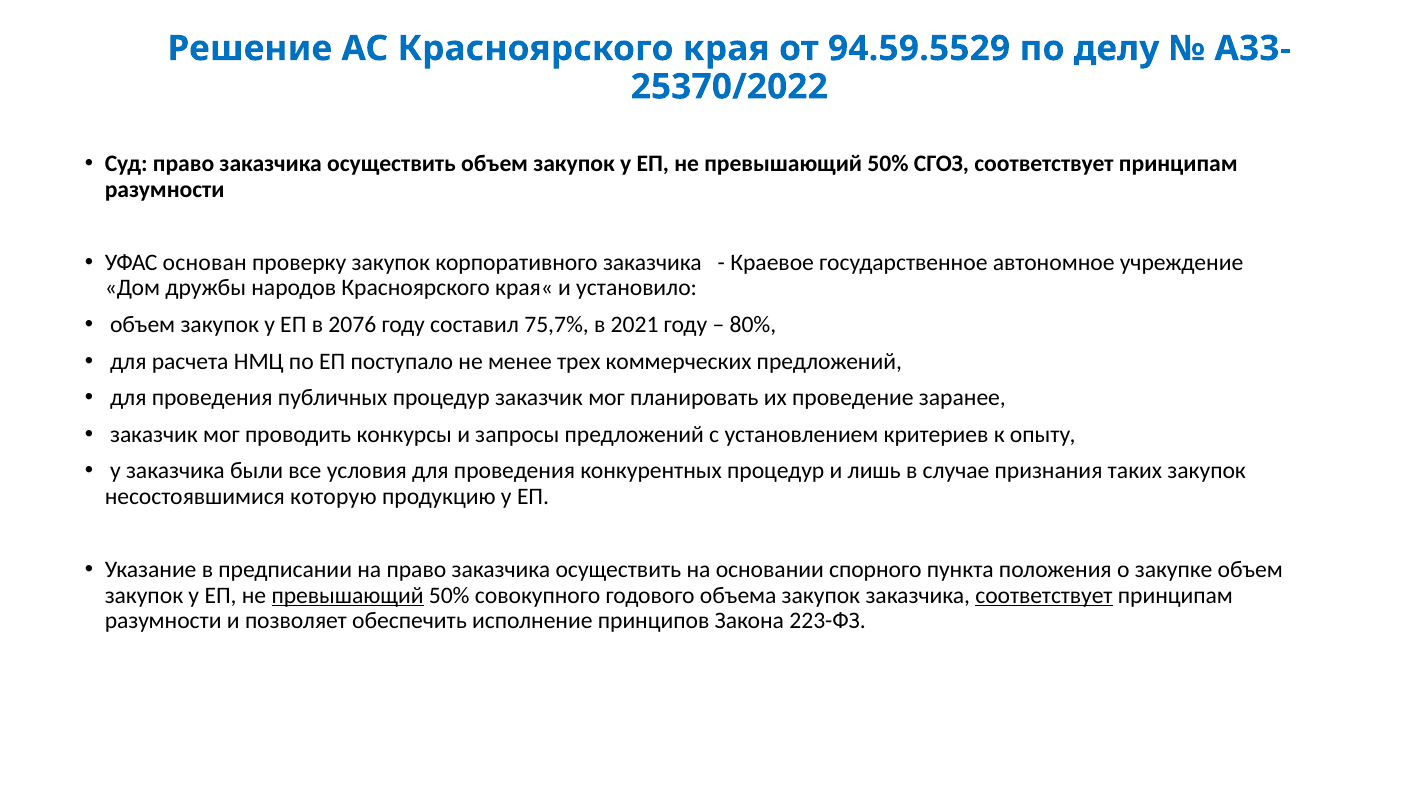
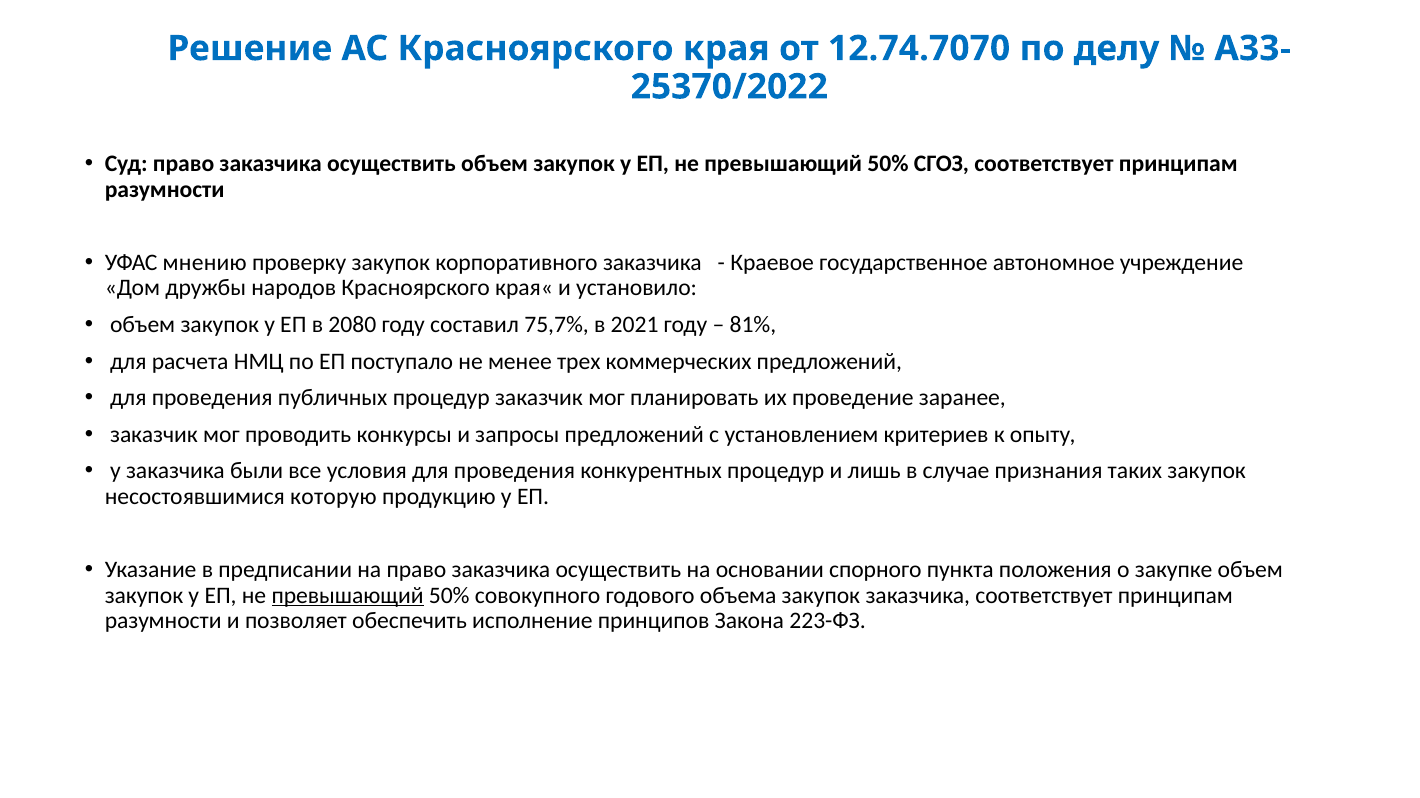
94.59.5529: 94.59.5529 -> 12.74.7070 (919, 49)
основан: основан -> мнению (205, 263)
2076: 2076 -> 2080 (352, 325)
80%: 80% -> 81% (753, 325)
соответствует underline: present -> none (1044, 596)
